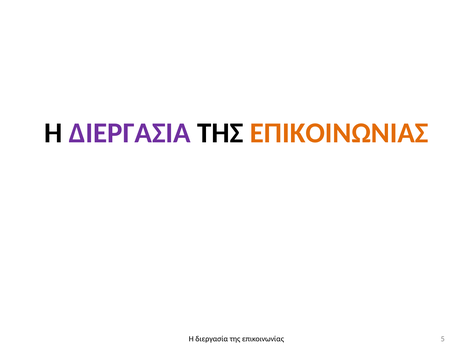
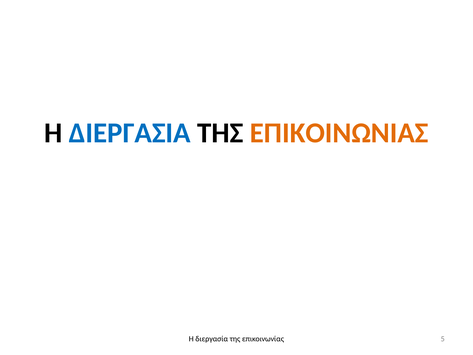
ΔΙΕΡΓΑΣΙΑ colour: purple -> blue (130, 133)
